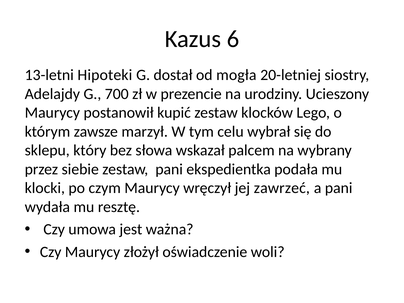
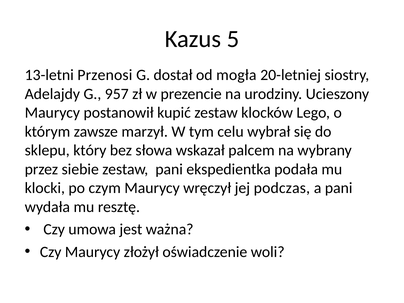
6: 6 -> 5 (233, 39)
Hipoteki: Hipoteki -> Przenosi (105, 75)
700: 700 -> 957 (117, 94)
zawrzeć: zawrzeć -> podczas (282, 188)
